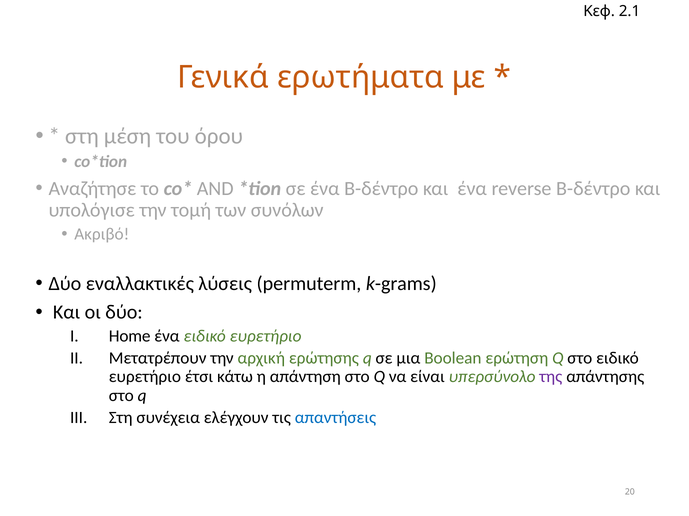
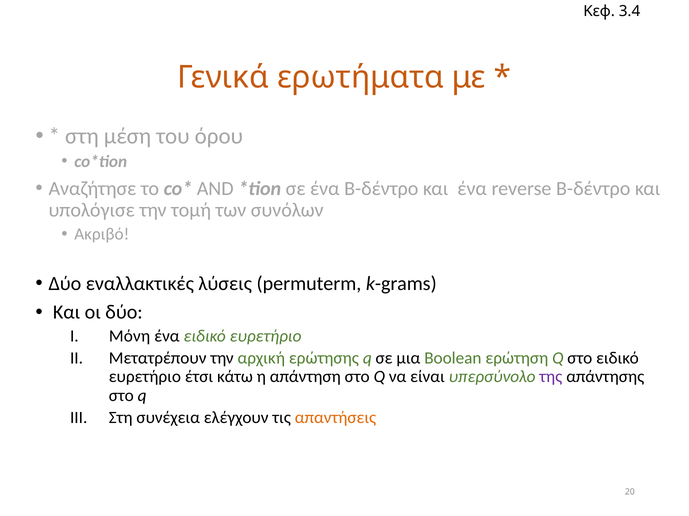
2.1: 2.1 -> 3.4 (630, 11)
Home: Home -> Μόνη (130, 337)
απαντήσεις colour: blue -> orange (335, 418)
